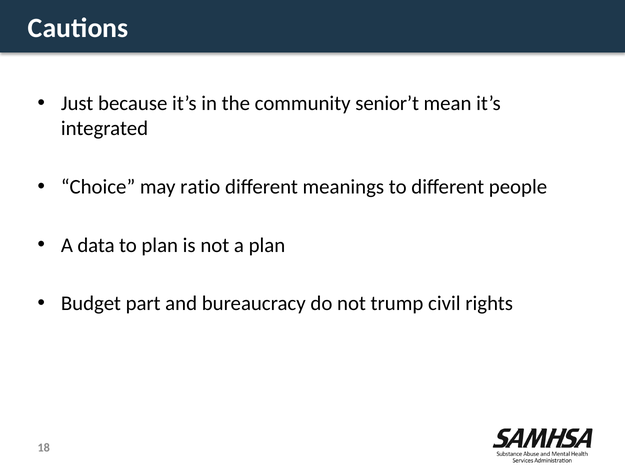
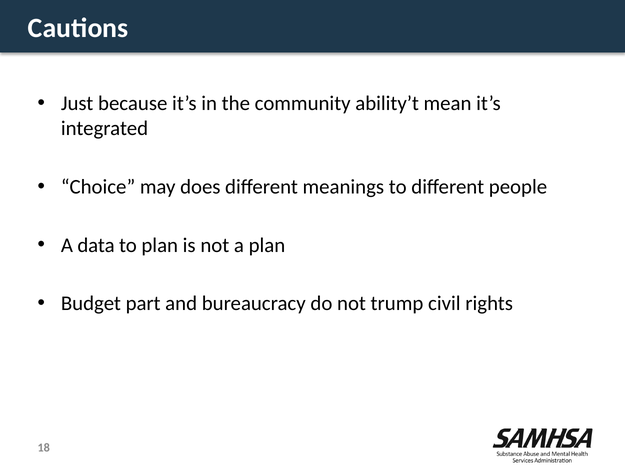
senior’t: senior’t -> ability’t (387, 103)
ratio: ratio -> does (200, 187)
